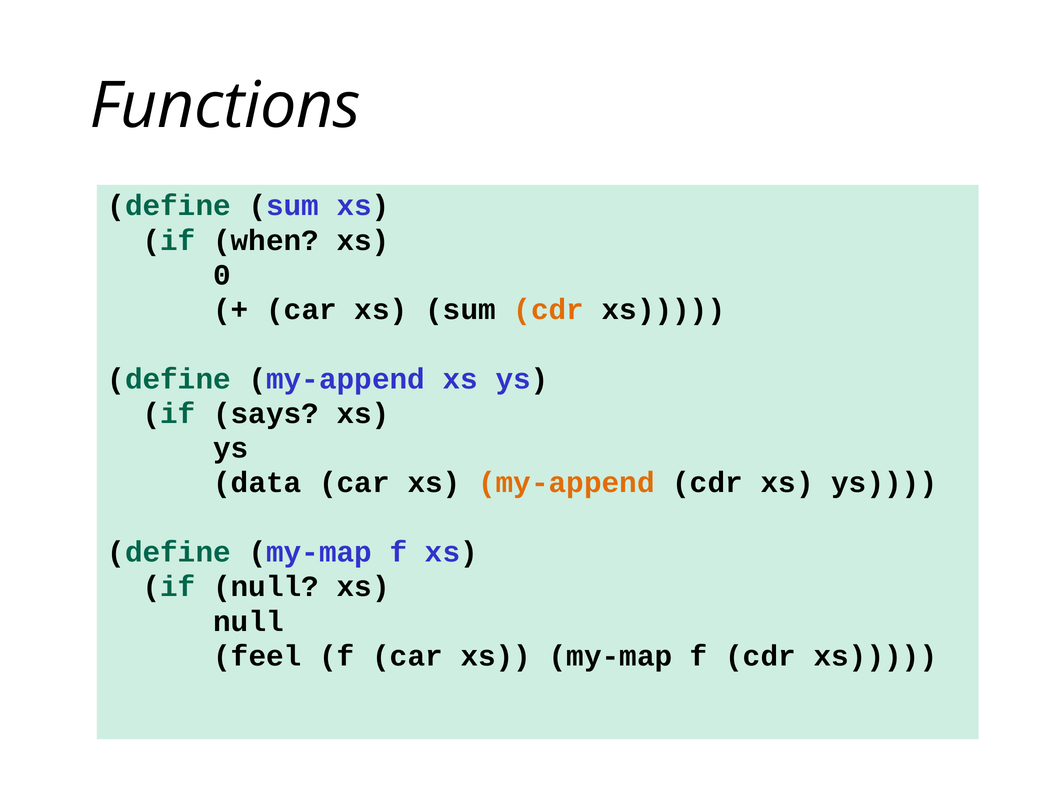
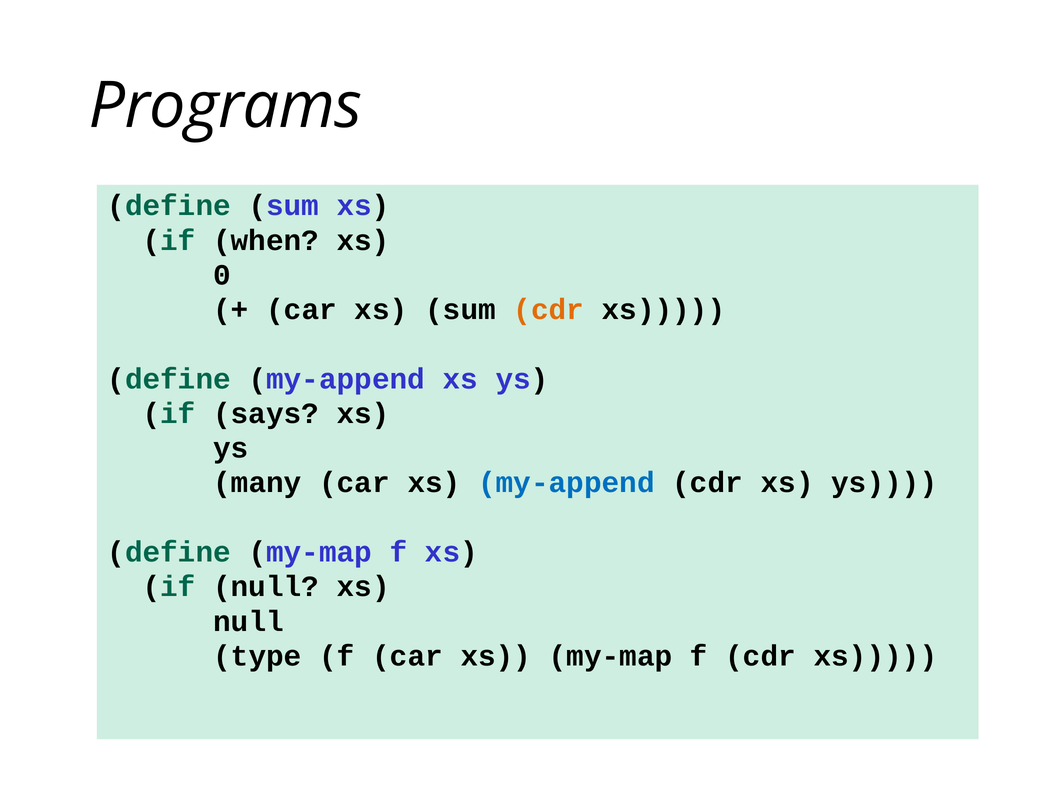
Functions: Functions -> Programs (225, 106)
data: data -> many (257, 483)
my-append colour: orange -> blue (566, 483)
feel: feel -> type (257, 657)
